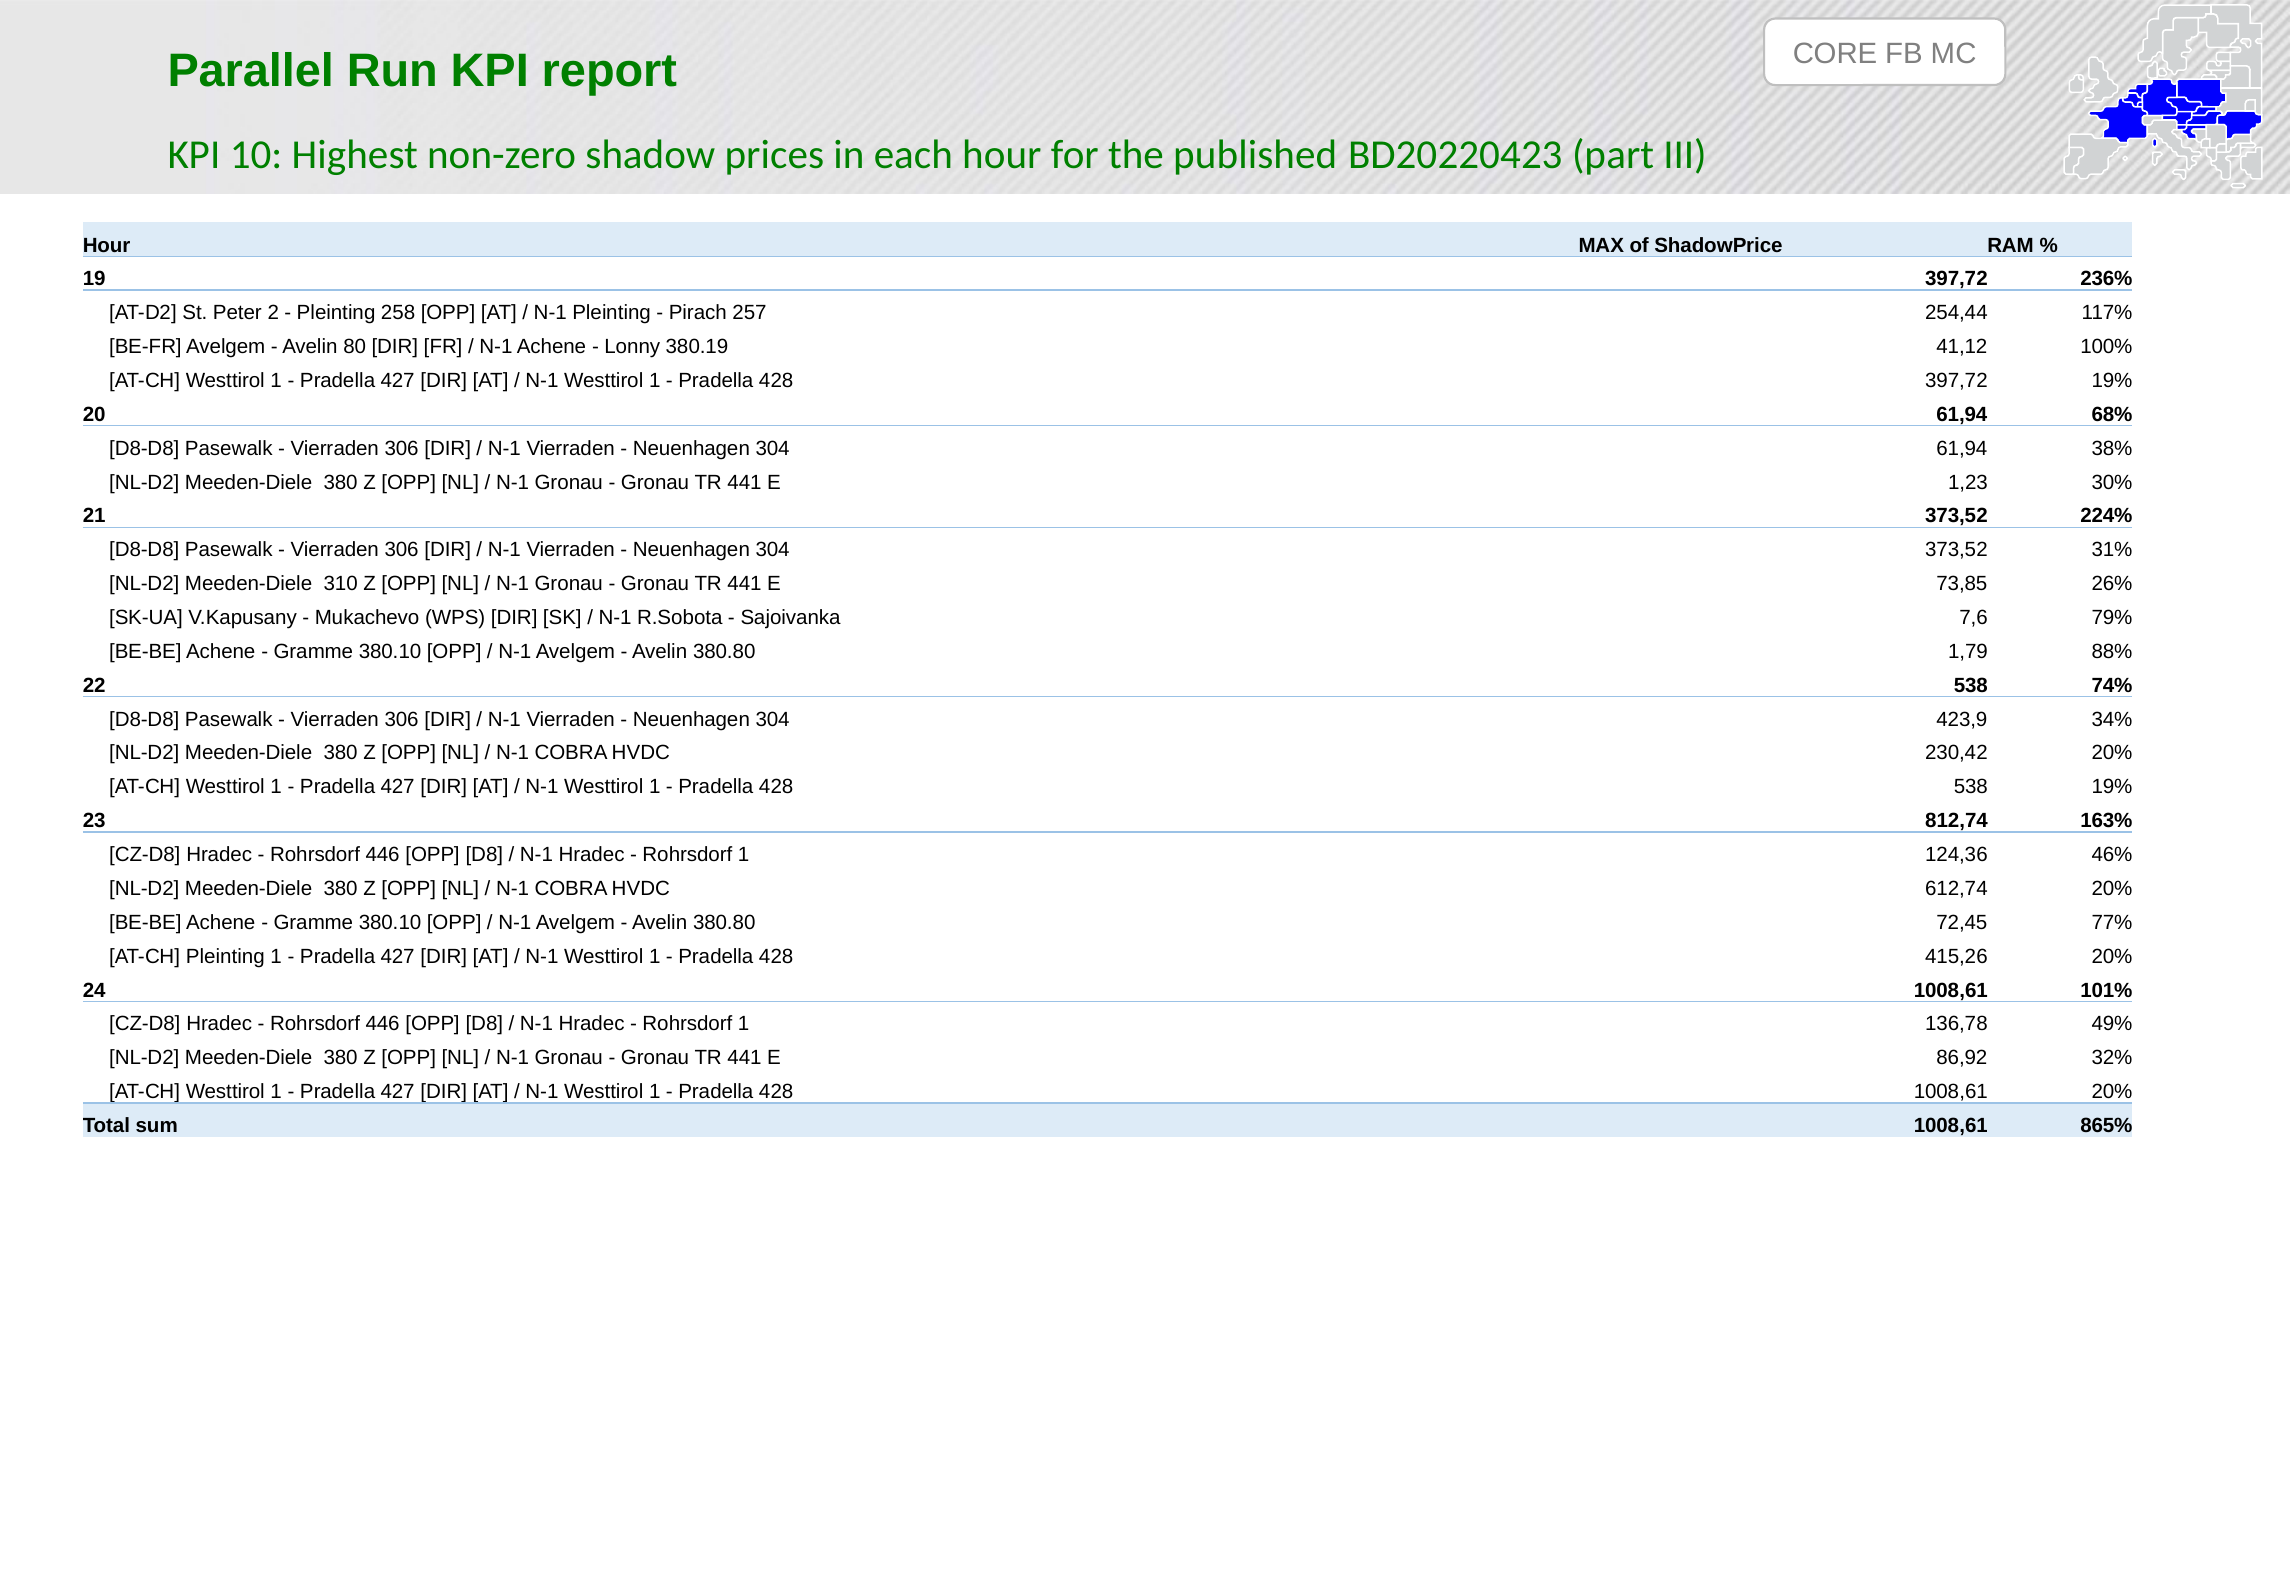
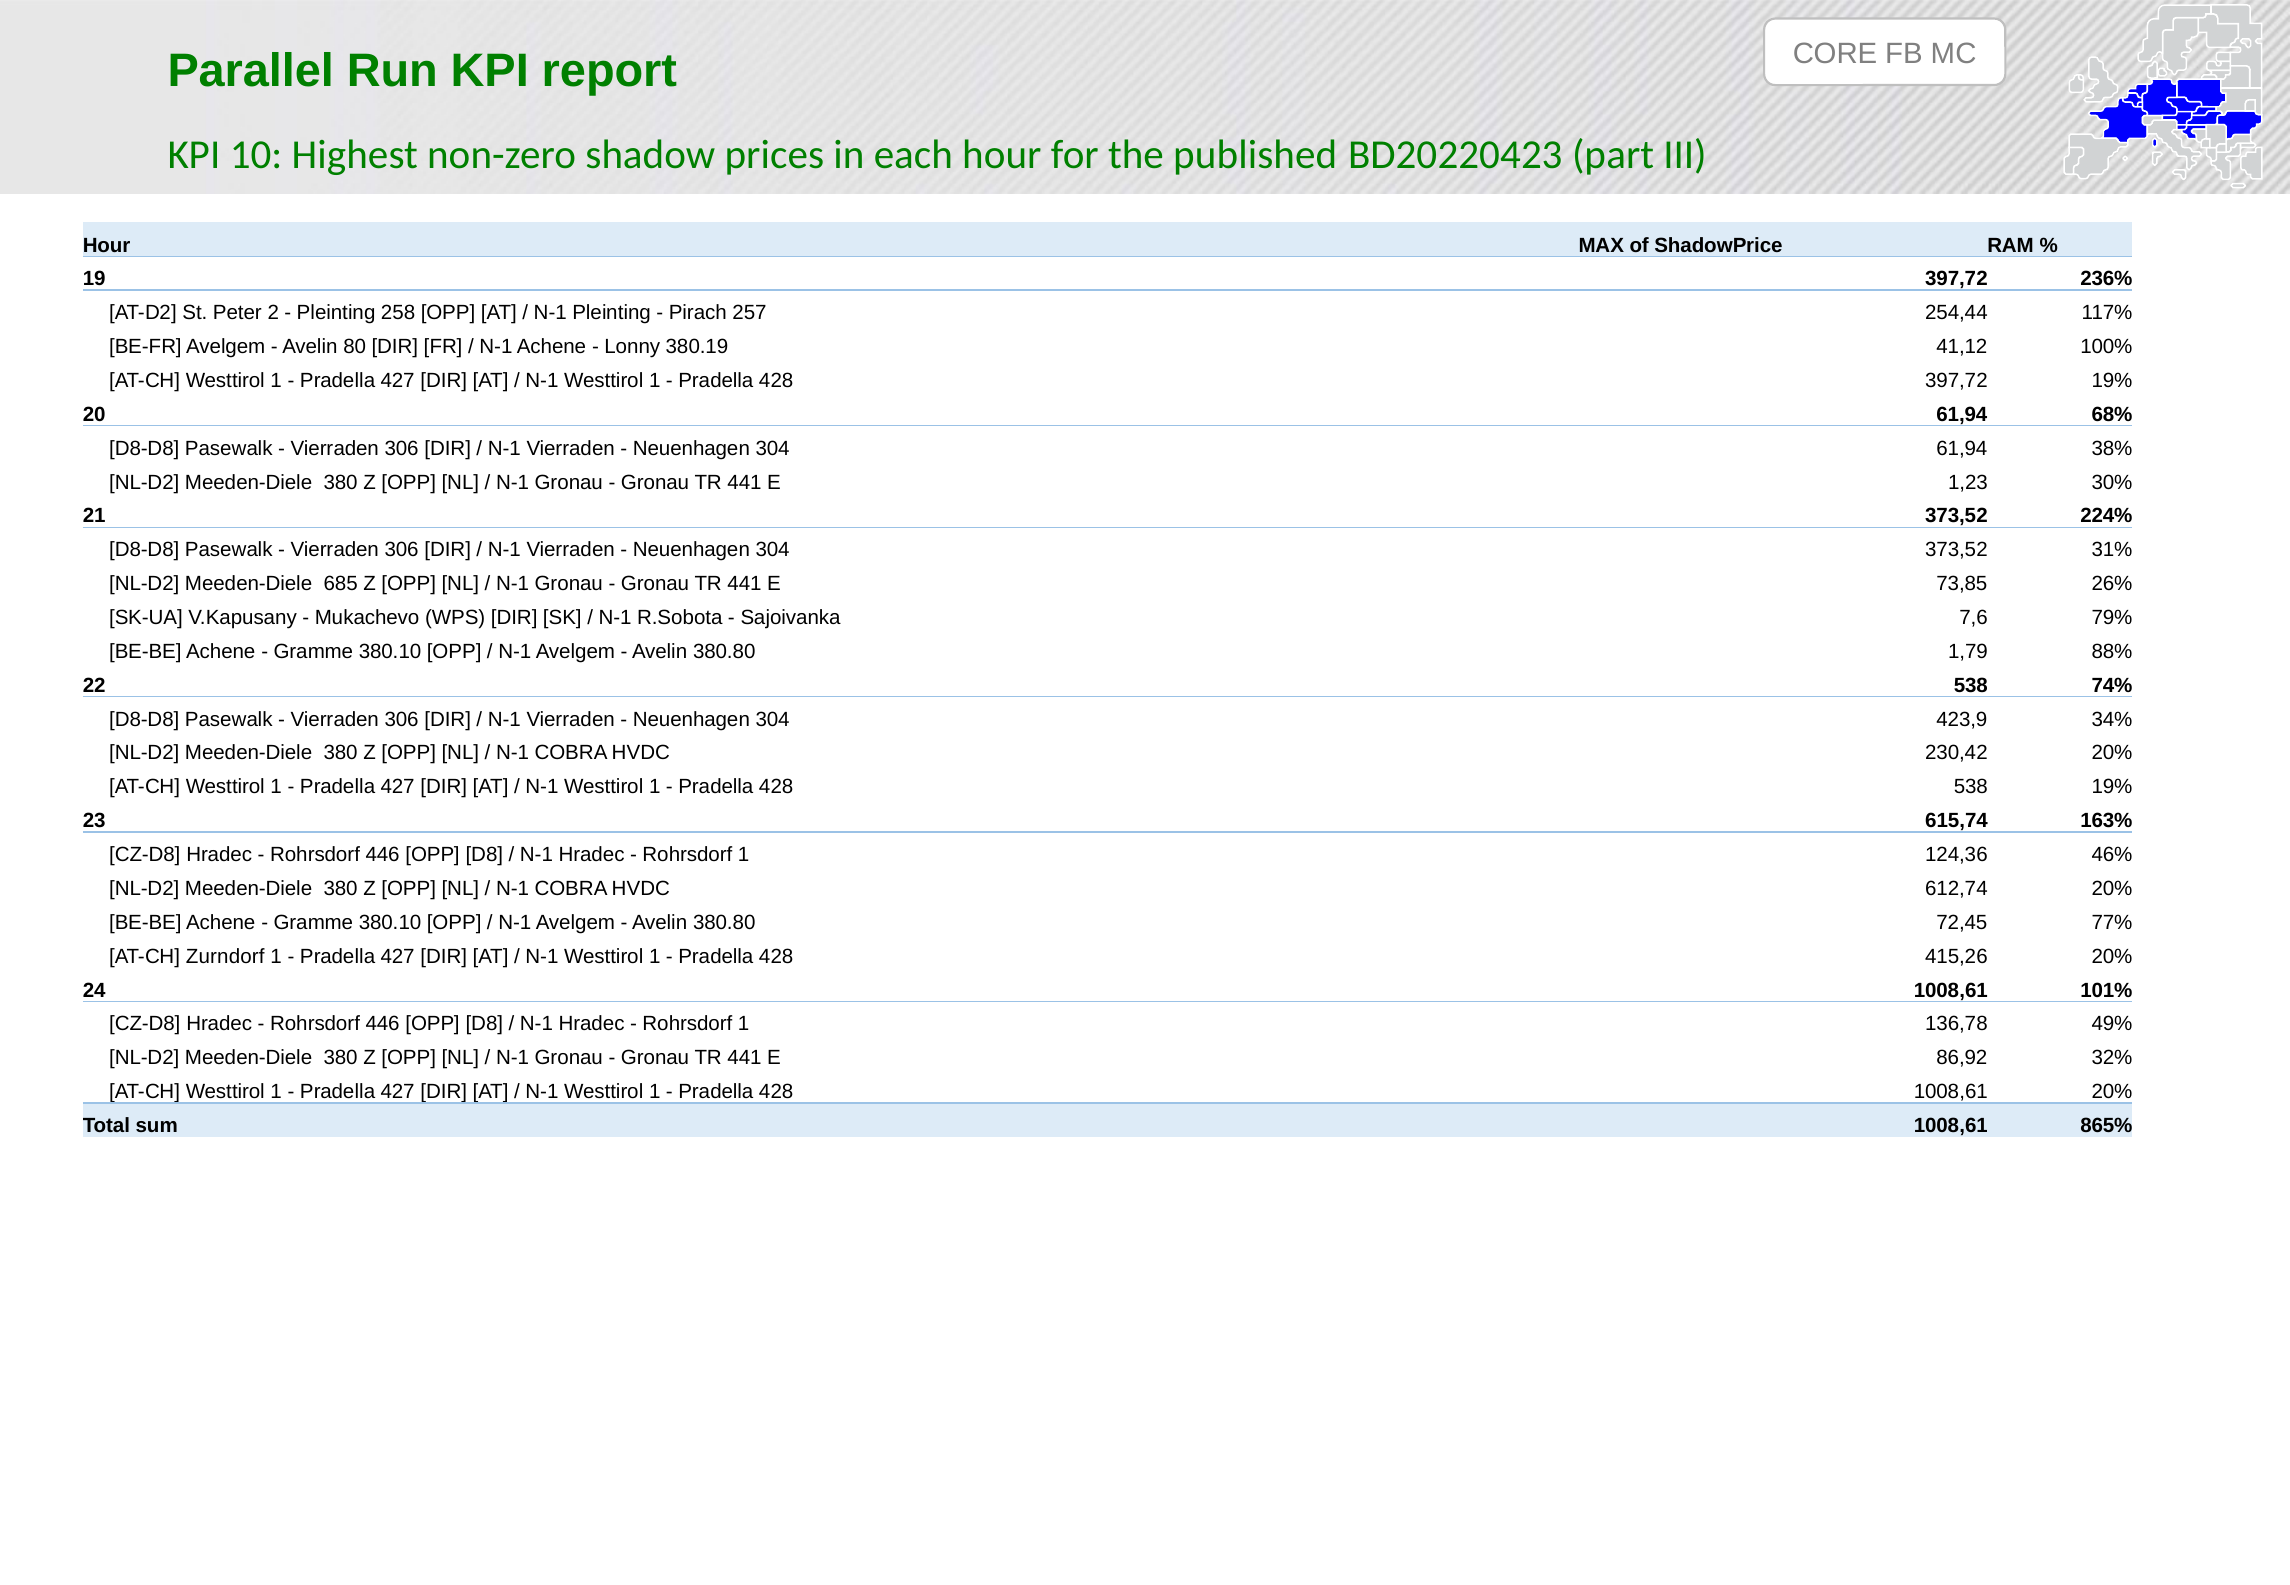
310: 310 -> 685 (341, 584)
812,74: 812,74 -> 615,74 (1957, 821)
AT-CH Pleinting: Pleinting -> Zurndorf (225, 957)
